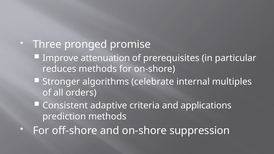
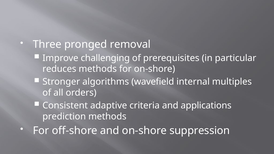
promise: promise -> removal (130, 44)
attenuation: attenuation -> challenging (105, 58)
celebrate: celebrate -> wavefield (153, 82)
